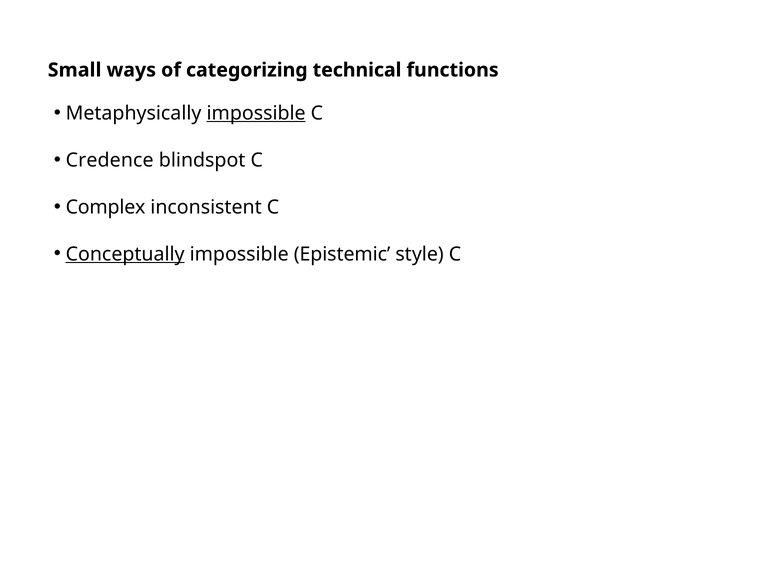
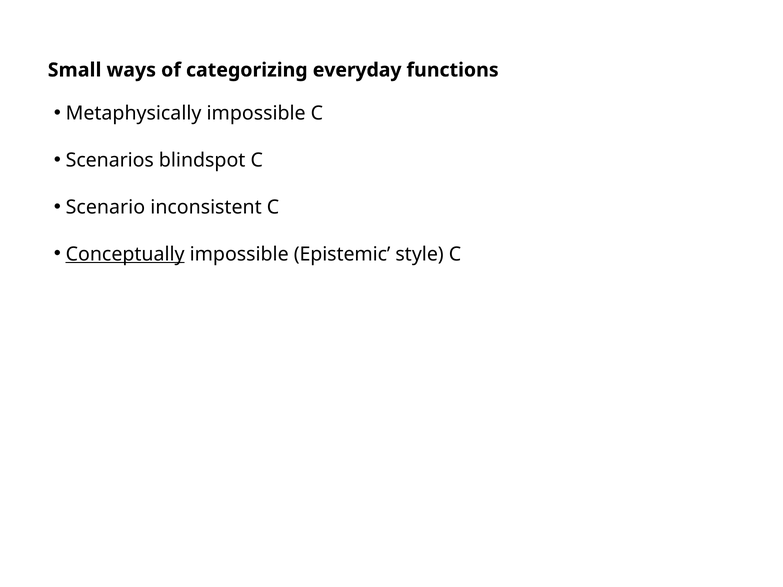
technical: technical -> everyday (357, 70)
impossible underline: present -> none (256, 113)
Credence: Credence -> Scenarios (110, 160)
Complex: Complex -> Scenario (105, 207)
